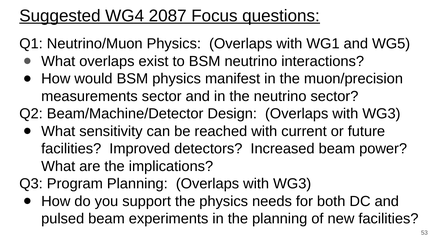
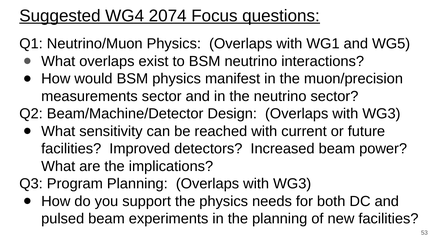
2087: 2087 -> 2074 (168, 16)
